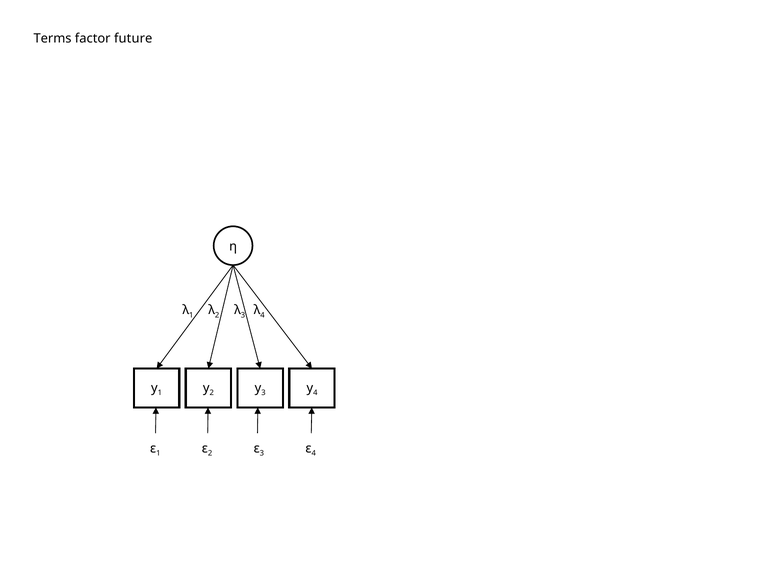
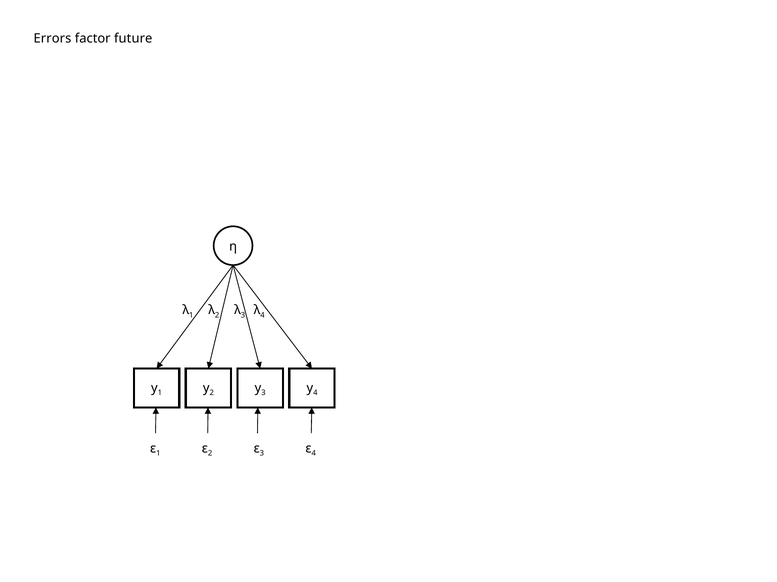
Terms: Terms -> Errors (52, 39)
